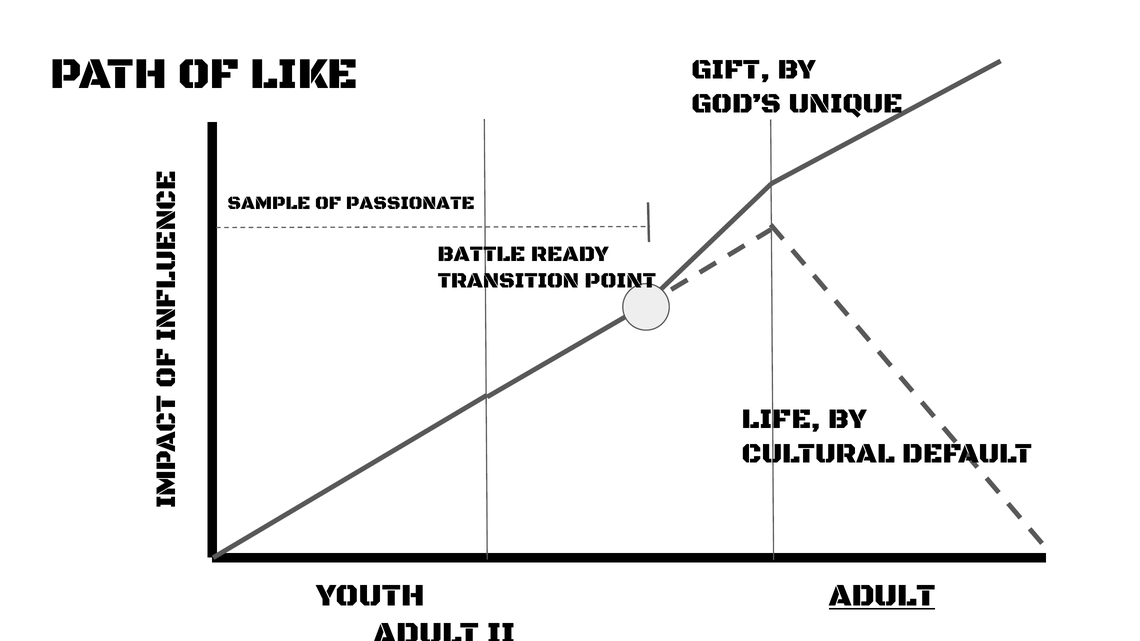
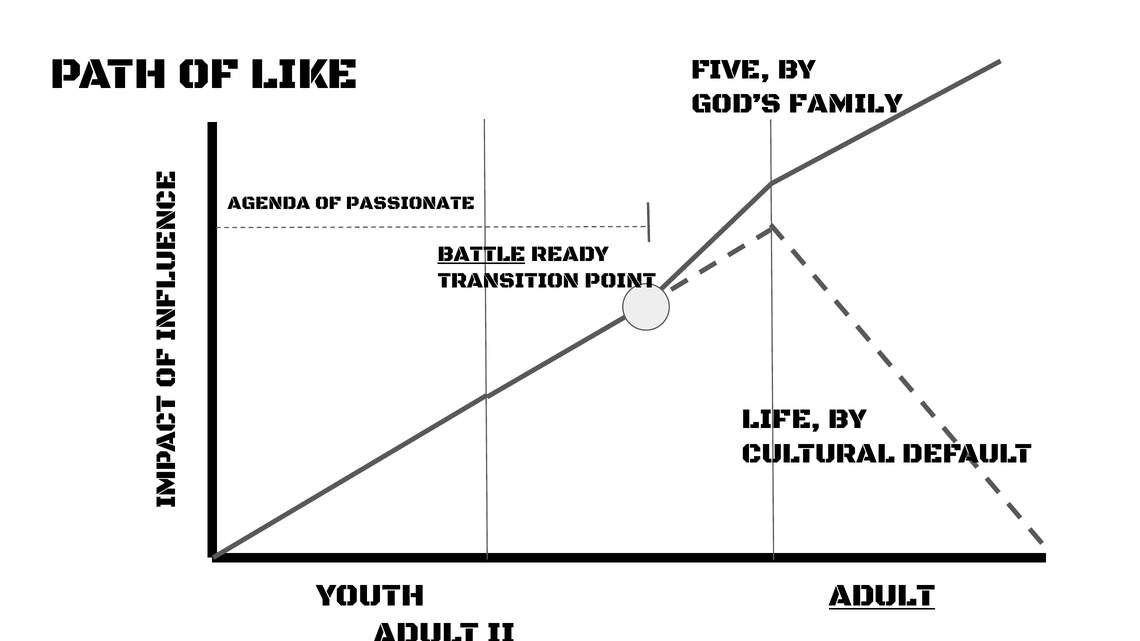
GIFT: GIFT -> FIVE (731, 69)
UNIQUE: UNIQUE -> FAMILY (846, 103)
SAMPLE: SAMPLE -> AGENDA (269, 203)
BATTLE underline: none -> present (481, 254)
